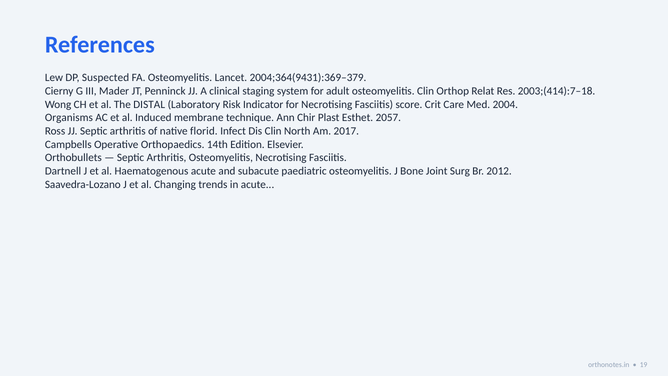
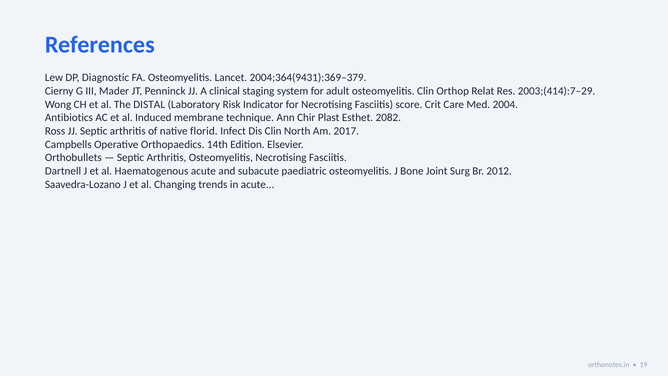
Suspected: Suspected -> Diagnostic (106, 78)
2003;(414):7–18: 2003;(414):7–18 -> 2003;(414):7–29 (557, 91)
Organisms: Organisms -> Antibiotics (69, 118)
2057: 2057 -> 2082 (388, 118)
